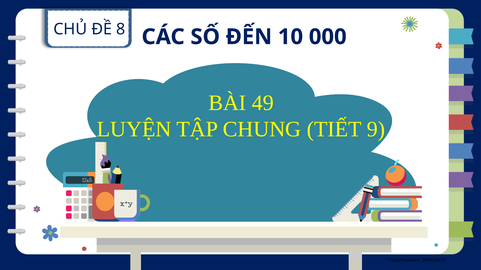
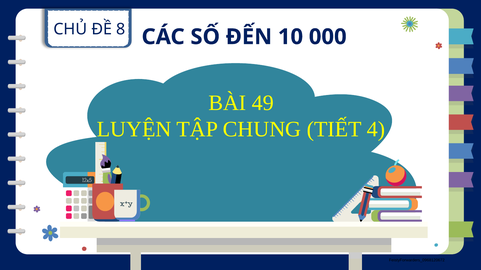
9: 9 -> 4 (376, 130)
